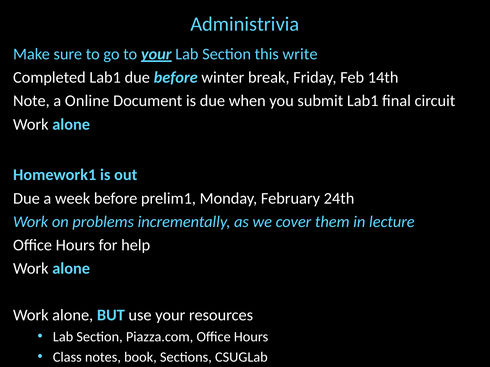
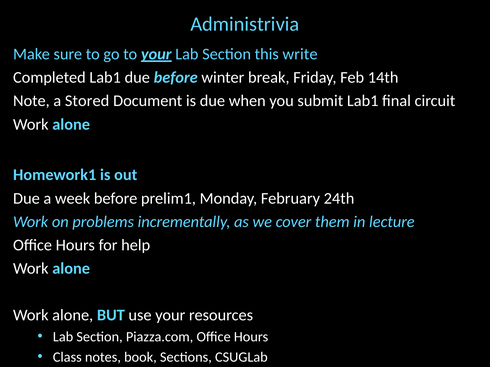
Online: Online -> Stored (87, 101)
